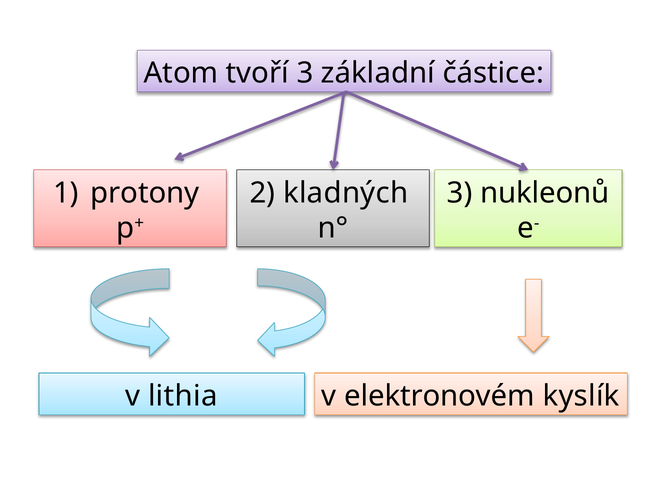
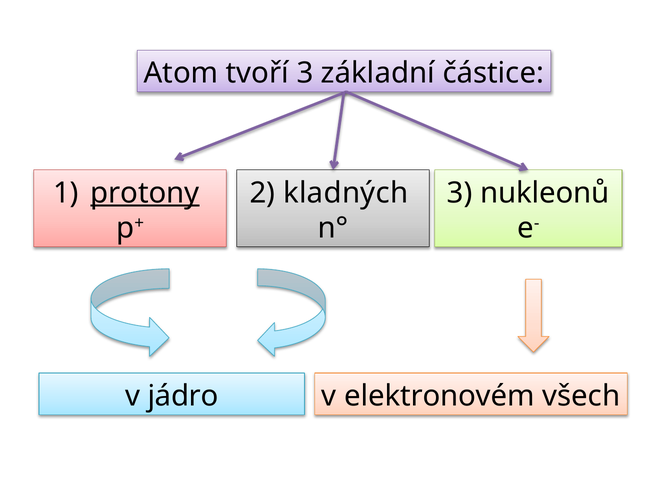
protony underline: none -> present (145, 193)
lithia: lithia -> jádro (183, 396)
kyslík: kyslík -> všech (581, 396)
